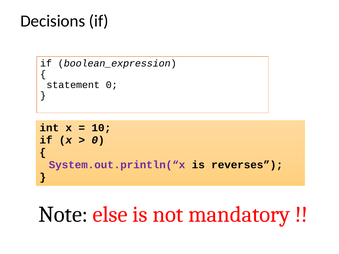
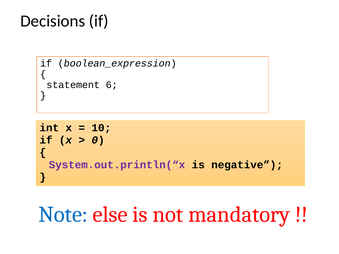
statement 0: 0 -> 6 (112, 85)
reverses: reverses -> negative (247, 165)
Note colour: black -> blue (63, 215)
